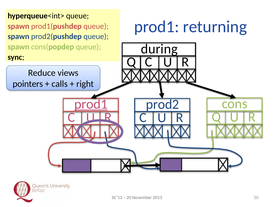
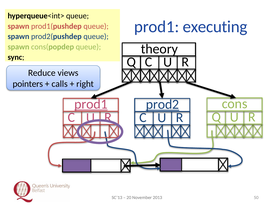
returning: returning -> executing (215, 27)
during: during -> theory (159, 49)
prod2 underline: none -> present (163, 104)
